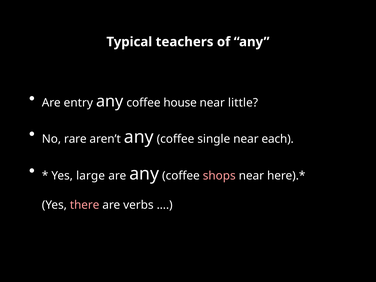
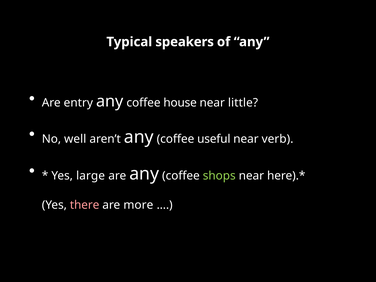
teachers: teachers -> speakers (185, 42)
rare: rare -> well (75, 139)
single: single -> useful (214, 139)
each: each -> verb (278, 139)
shops colour: pink -> light green (219, 176)
verbs: verbs -> more (138, 205)
